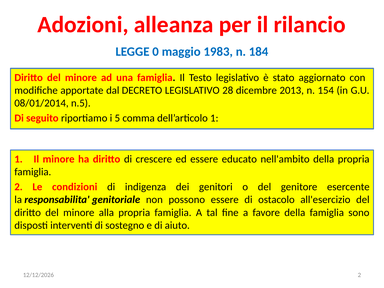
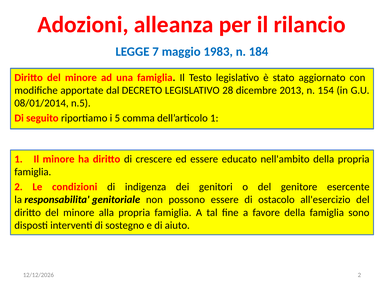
0: 0 -> 7 (156, 52)
